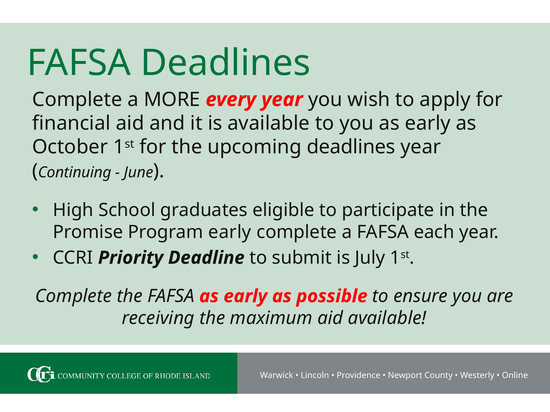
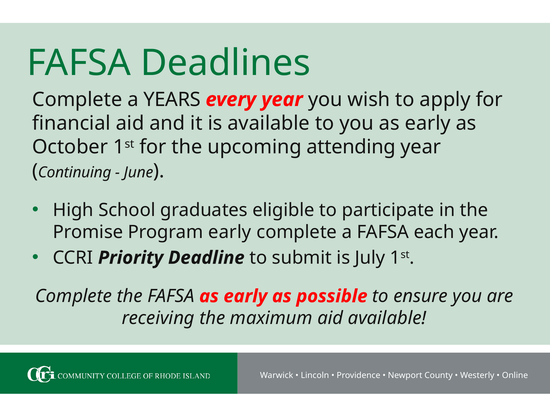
MORE: MORE -> YEARS (172, 100)
upcoming deadlines: deadlines -> attending (351, 147)
